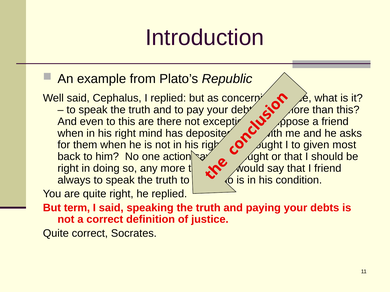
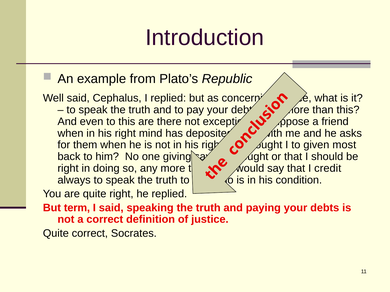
action: action -> giving (177, 157)
I friend: friend -> credit (328, 169)
